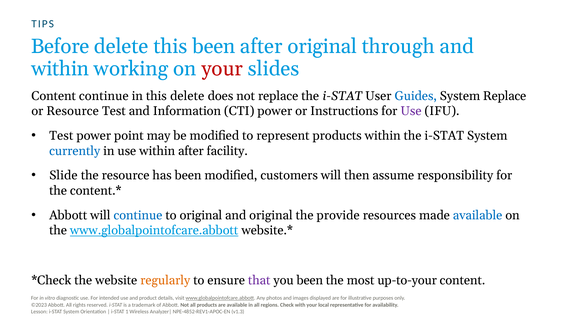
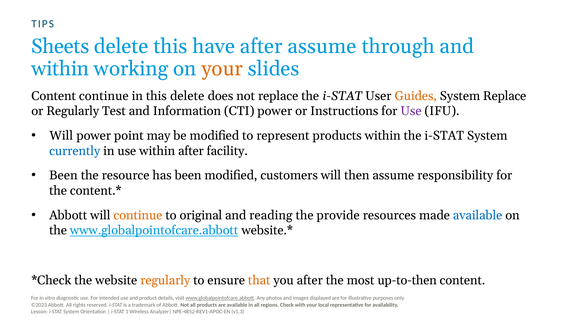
Before: Before -> Sheets (60, 46)
this been: been -> have (214, 46)
after original: original -> assume (322, 46)
your colour: red -> orange (222, 69)
Guides colour: blue -> orange (416, 96)
or Resource: Resource -> Regularly (73, 111)
Test: Test -> Will (61, 136)
Slide: Slide -> Been (63, 176)
continue colour: blue -> orange (138, 216)
and original: original -> reading (271, 216)
that colour: purple -> orange (259, 281)
you been: been -> after (310, 281)
up-to-your: up-to-your -> up-to-then (407, 281)
